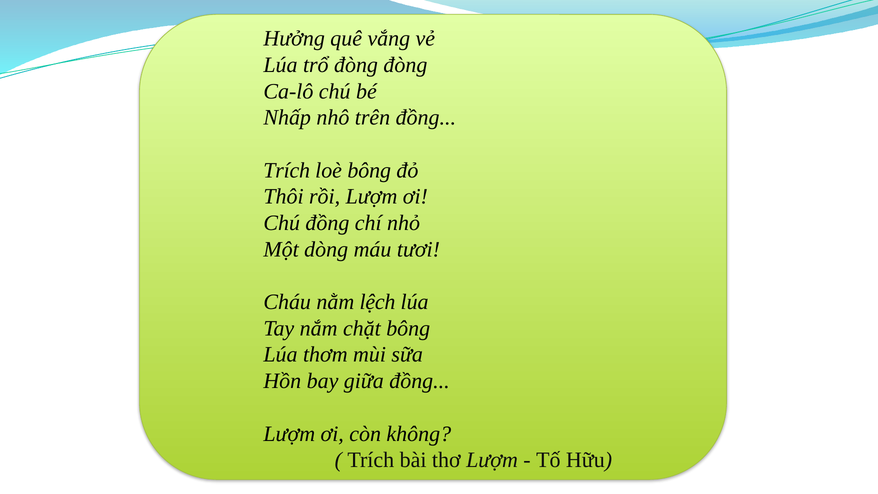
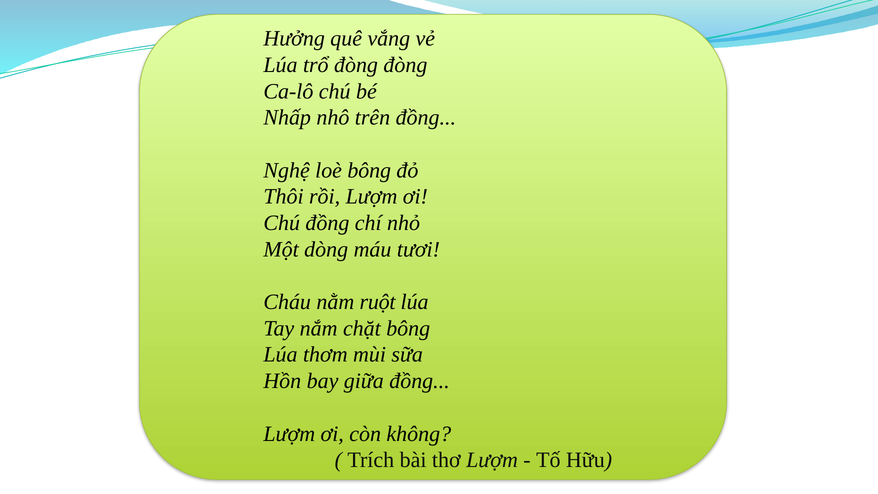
Trích: Trích -> Nghệ (287, 170)
lệch: lệch -> ruột (378, 302)
